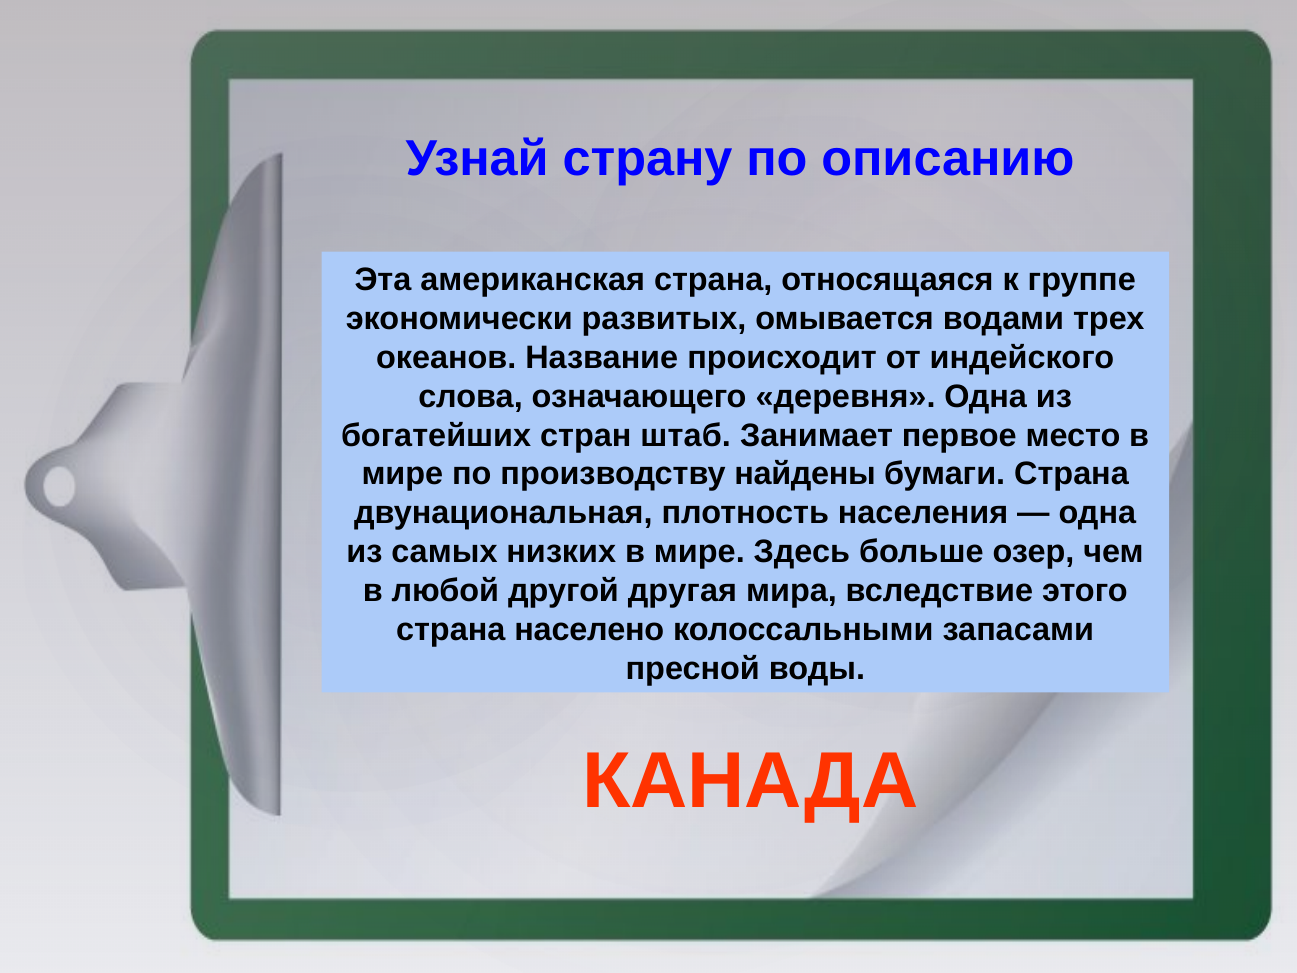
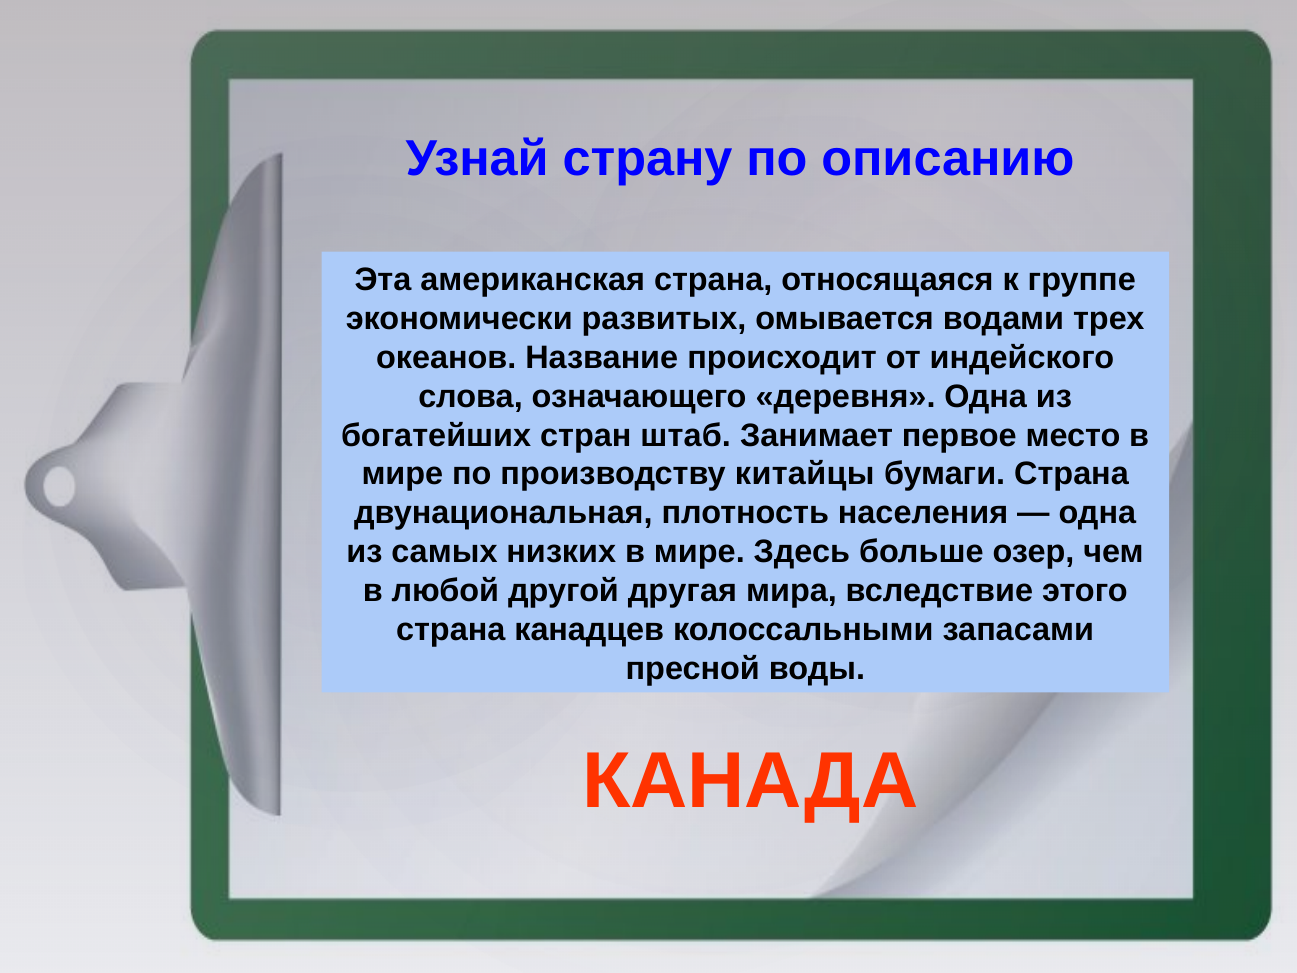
найдены: найдены -> китайцы (805, 474)
населено: населено -> канадцев (589, 630)
